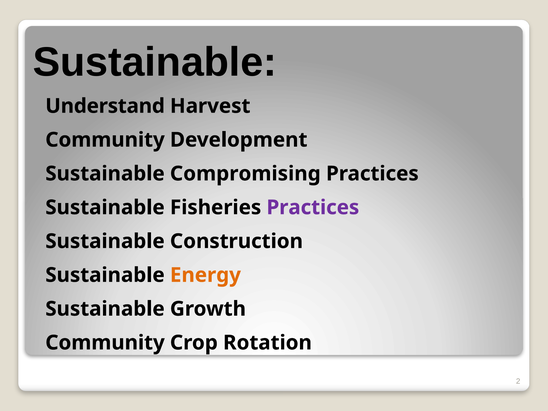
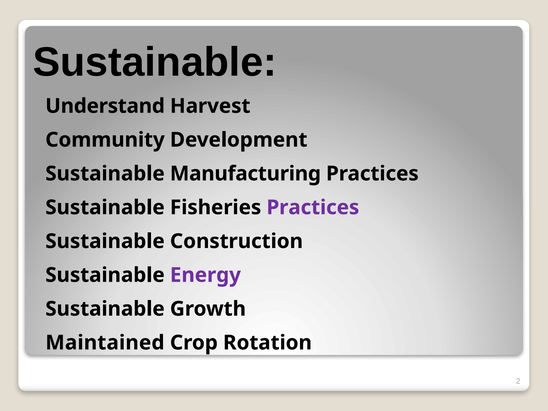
Compromising: Compromising -> Manufacturing (245, 174)
Energy colour: orange -> purple (205, 275)
Community: Community -> Maintained (105, 343)
